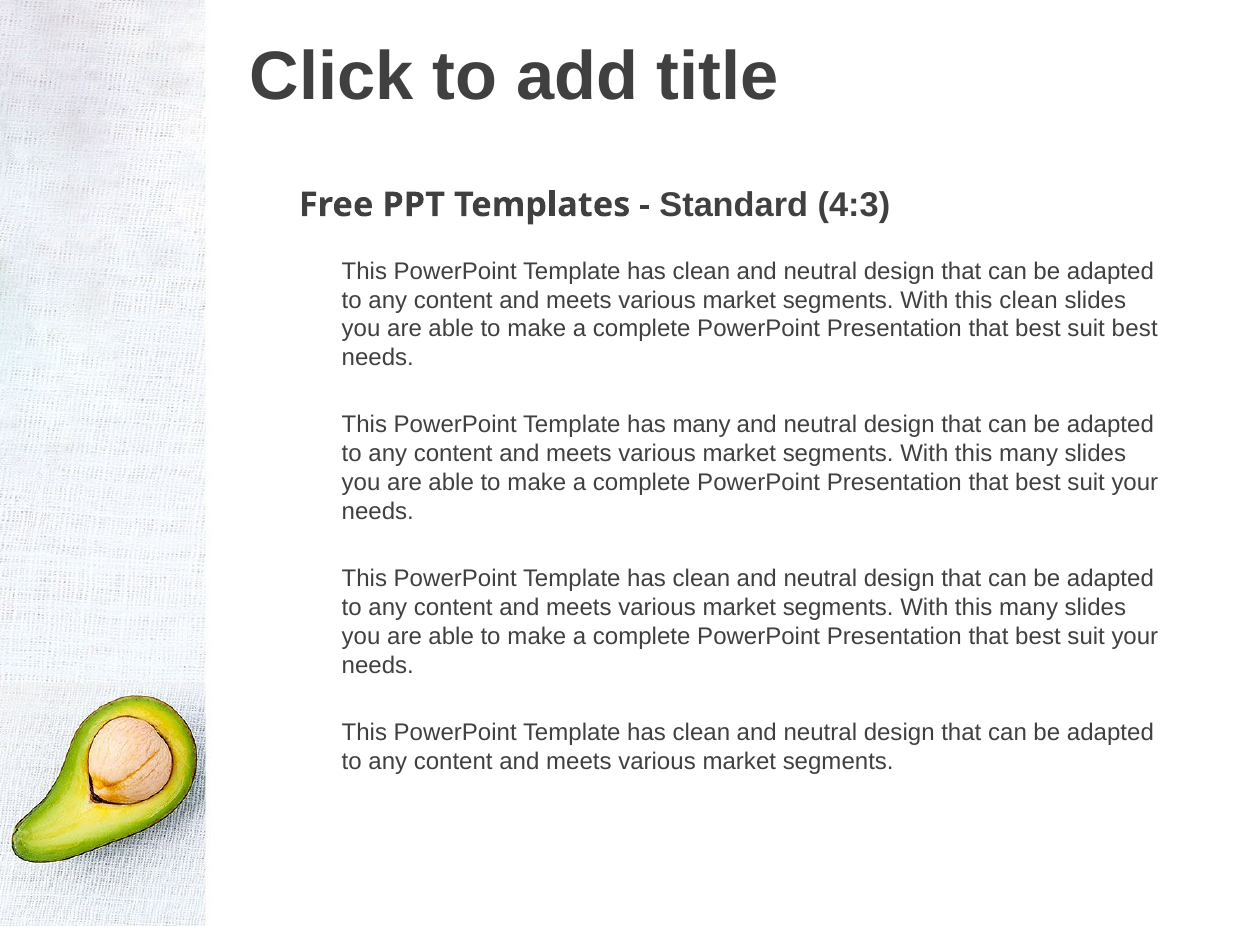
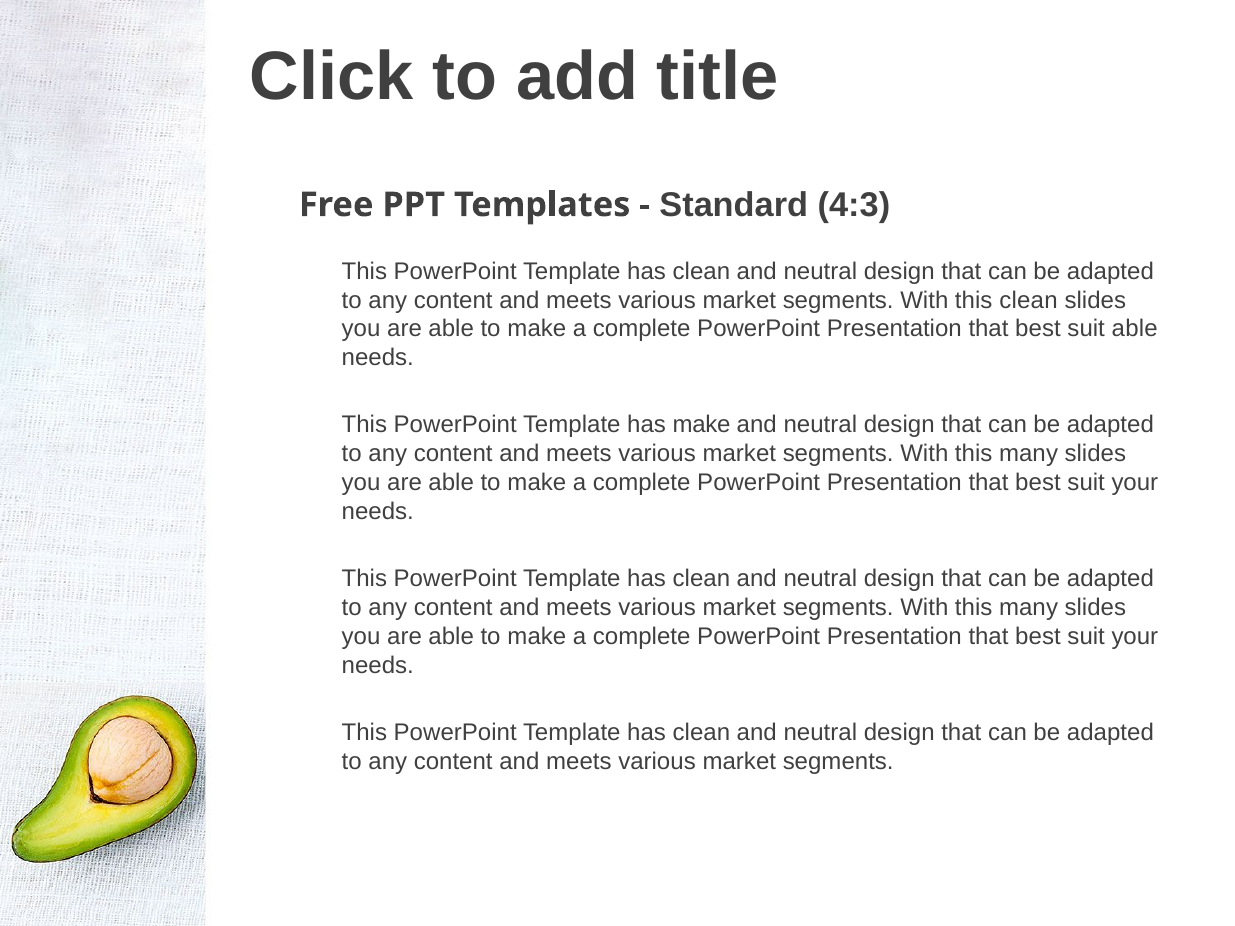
suit best: best -> able (1135, 329)
has many: many -> make (702, 425)
